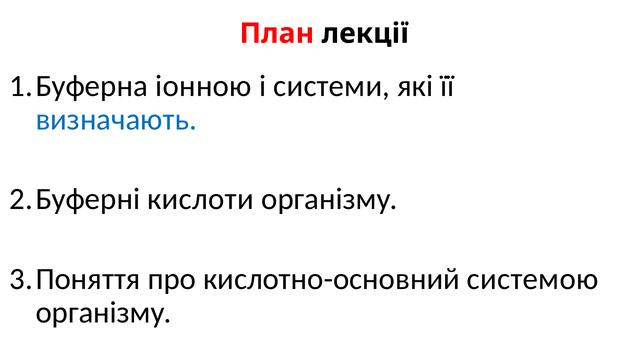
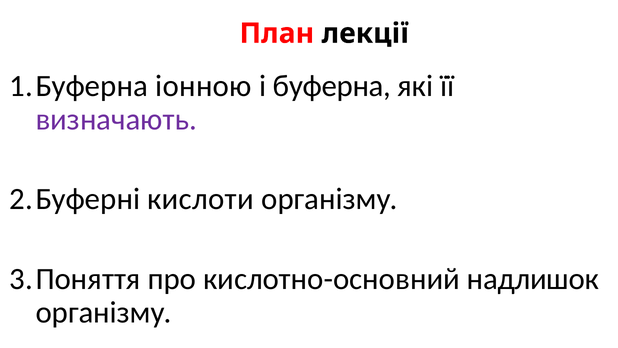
системи: системи -> буферна (332, 86)
визначають colour: blue -> purple (116, 119)
системою: системою -> надлишок (533, 279)
